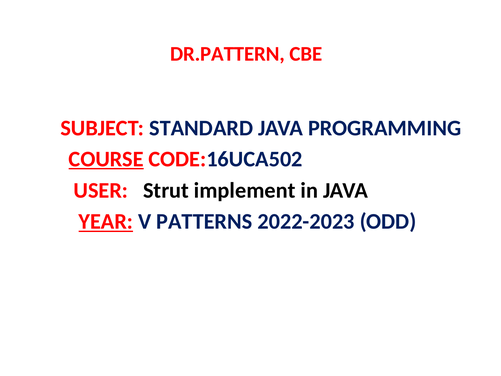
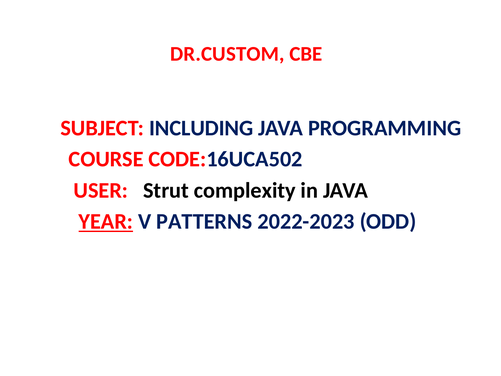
DR.PATTERN: DR.PATTERN -> DR.CUSTOM (227, 54)
STANDARD: STANDARD -> INCLUDING (201, 128)
COURSE underline: present -> none (106, 159)
implement: implement -> complexity (245, 190)
